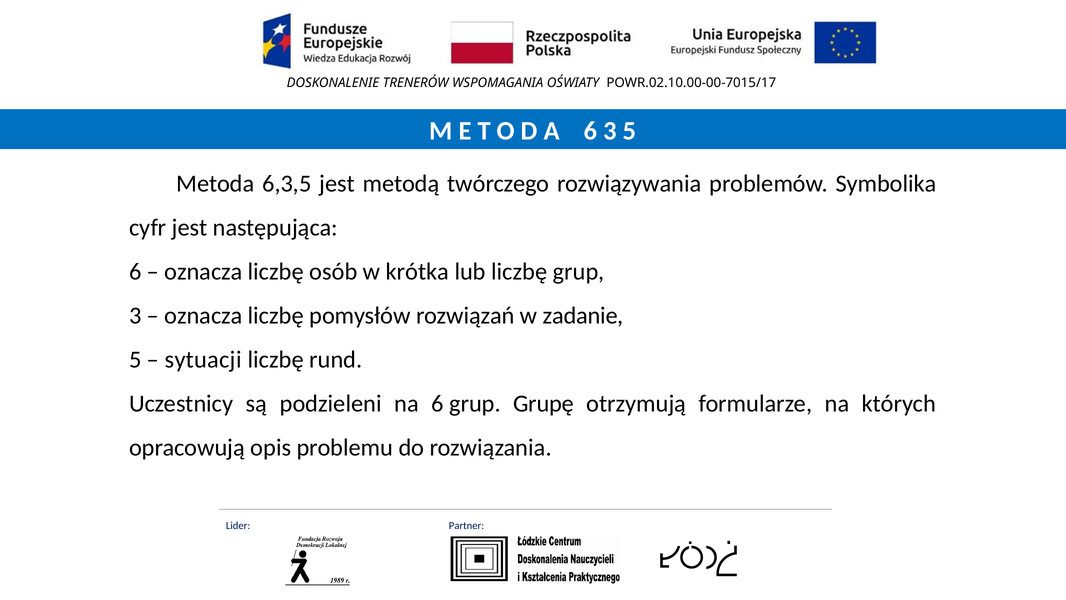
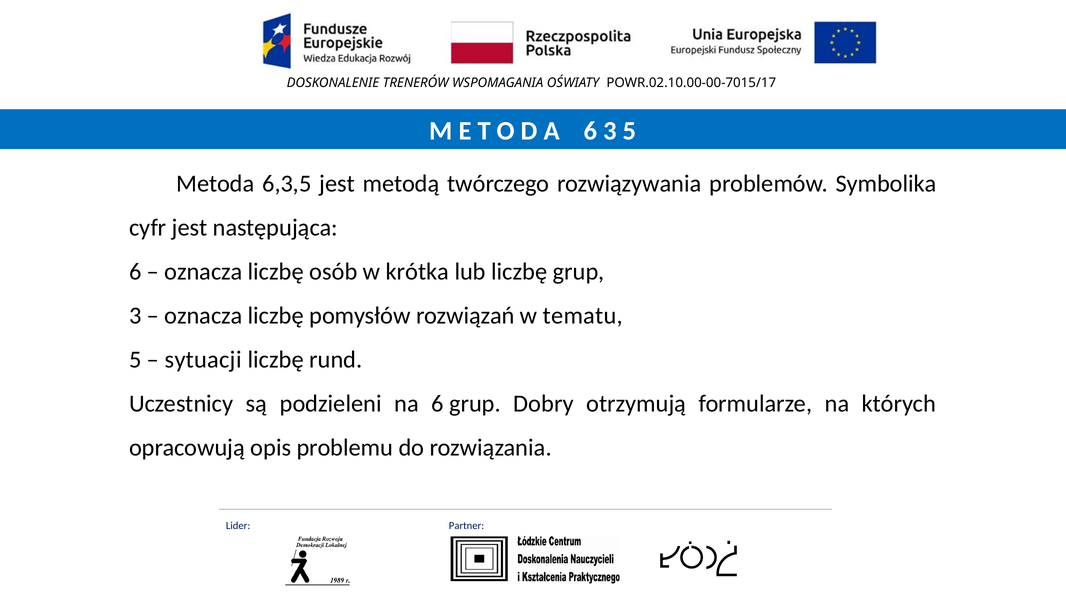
zadanie: zadanie -> tematu (583, 315)
Grupę: Grupę -> Dobry (544, 403)
